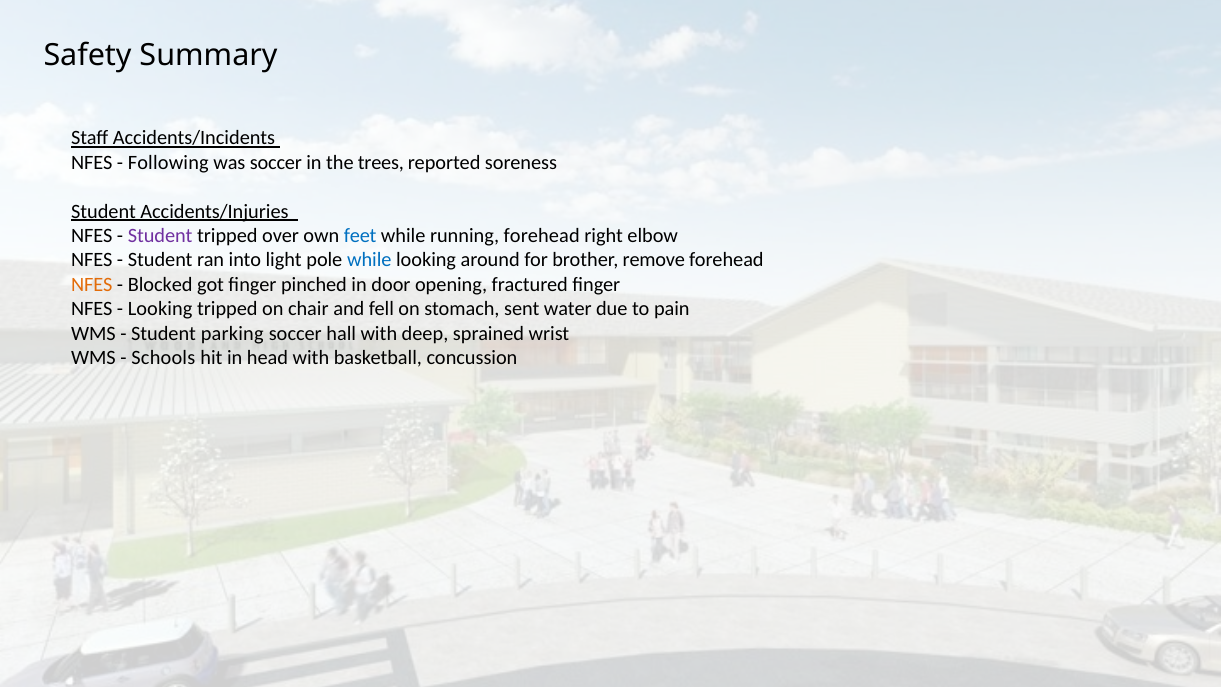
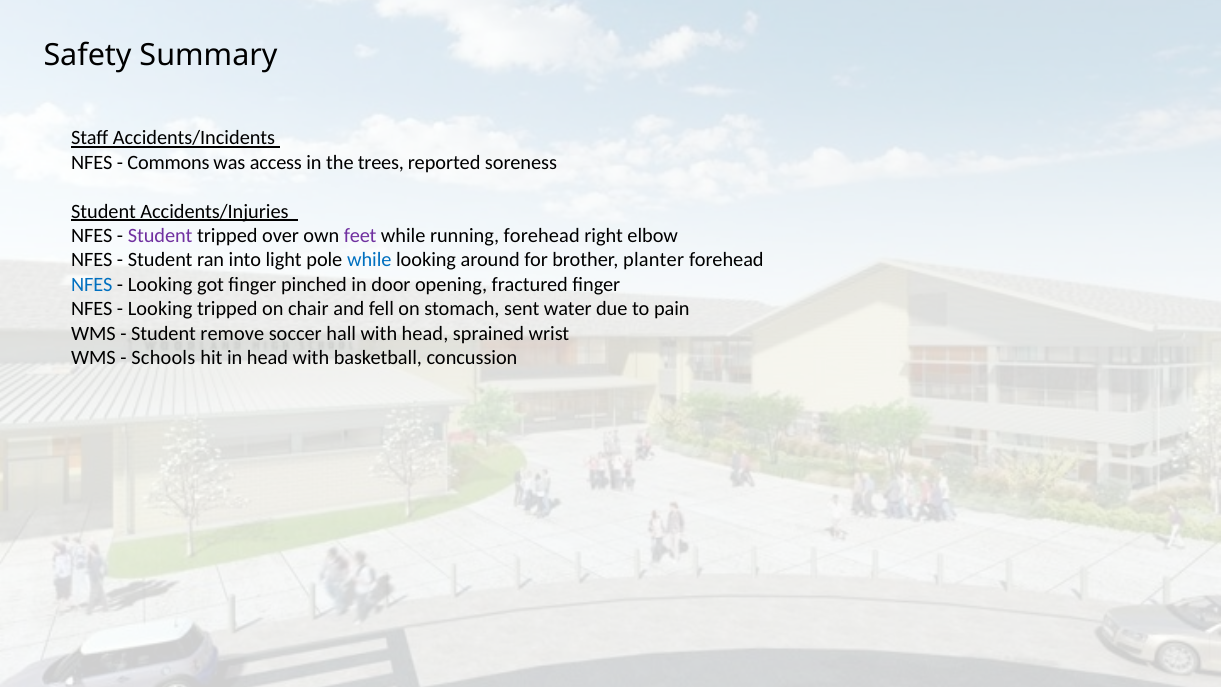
Following: Following -> Commons (168, 162)
was soccer: soccer -> access (276, 162)
feet colour: blue -> purple (360, 236)
remove: remove -> planter (654, 260)
NFES colour: orange -> blue (92, 284)
Blocked: Blocked -> Looking (160, 284)
parking: parking -> remove (232, 333)
with deep: deep -> head (425, 333)
